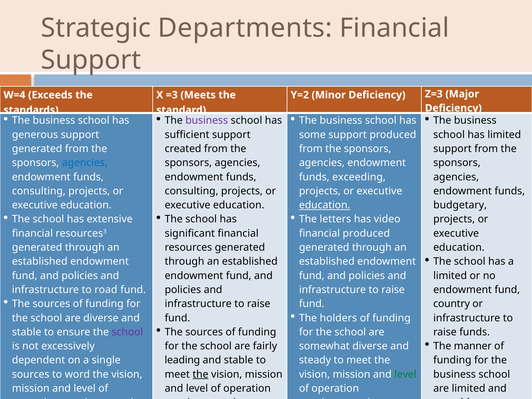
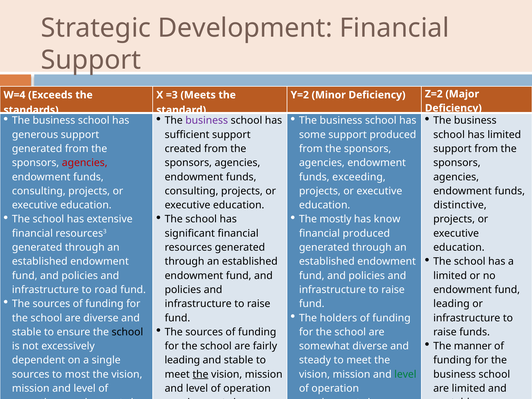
Departments: Departments -> Development (245, 28)
Z=3: Z=3 -> Z=2 (434, 94)
agencies colour: blue -> red (85, 163)
education underline: present -> none (325, 205)
budgetary: budgetary -> distinctive (460, 205)
letters: letters -> mostly (335, 219)
video: video -> know (387, 219)
country: country -> leading (451, 304)
school colour: purple -> black (127, 332)
word: word -> most (77, 374)
